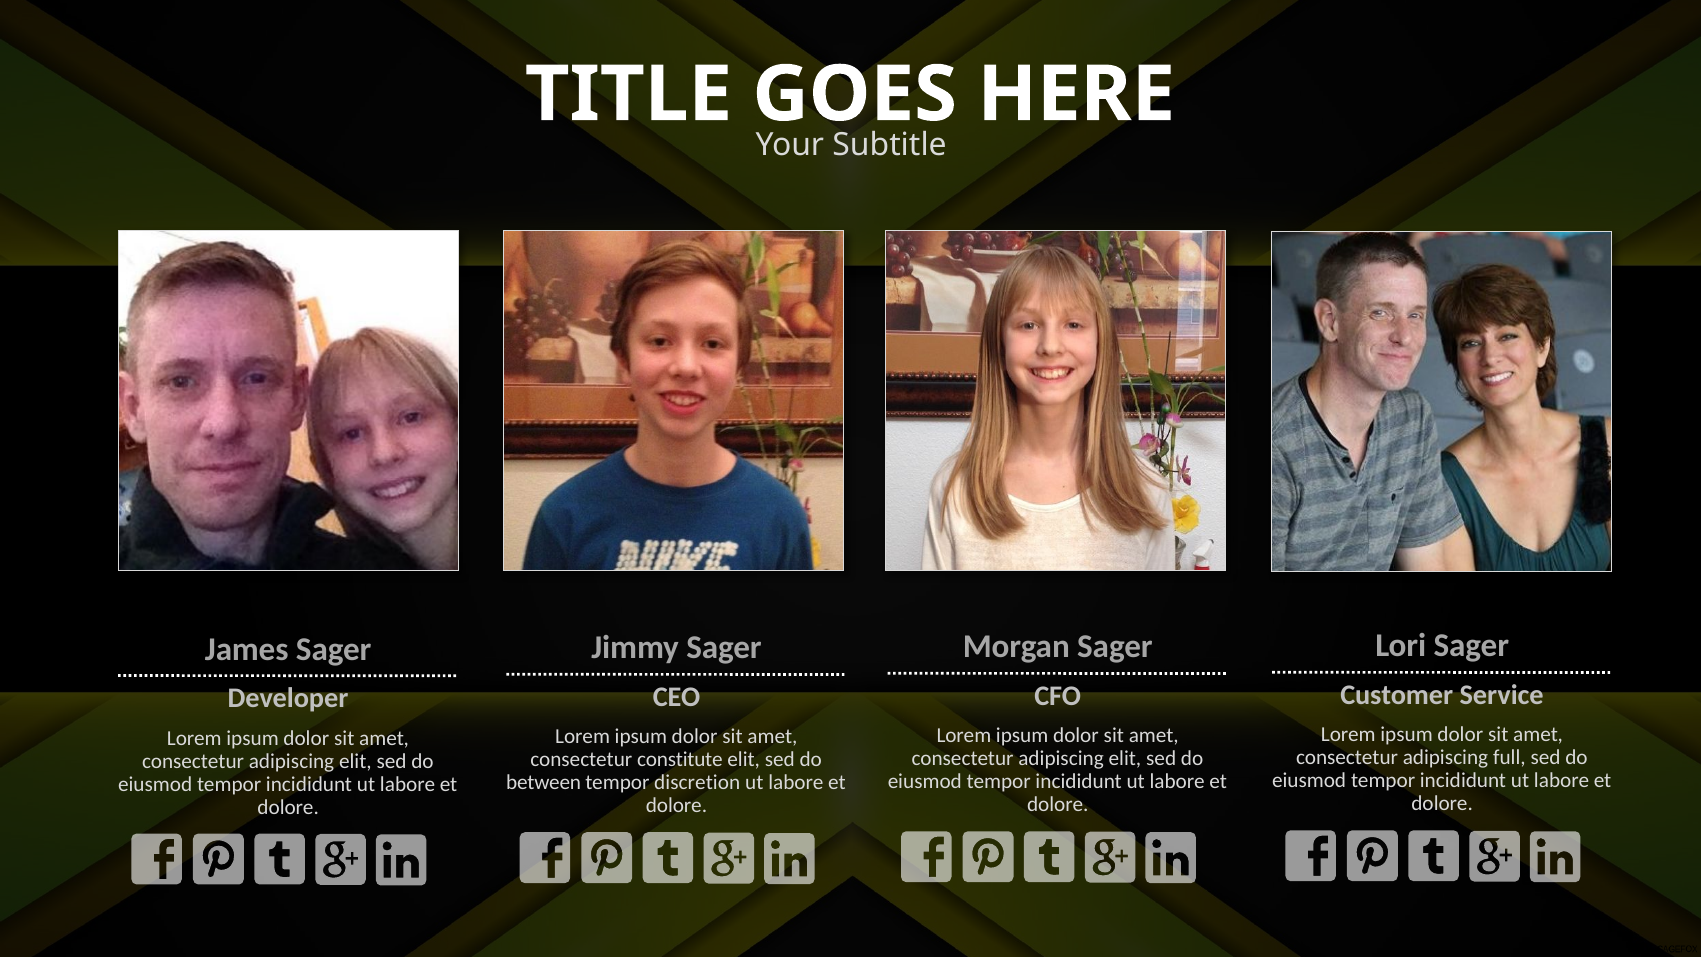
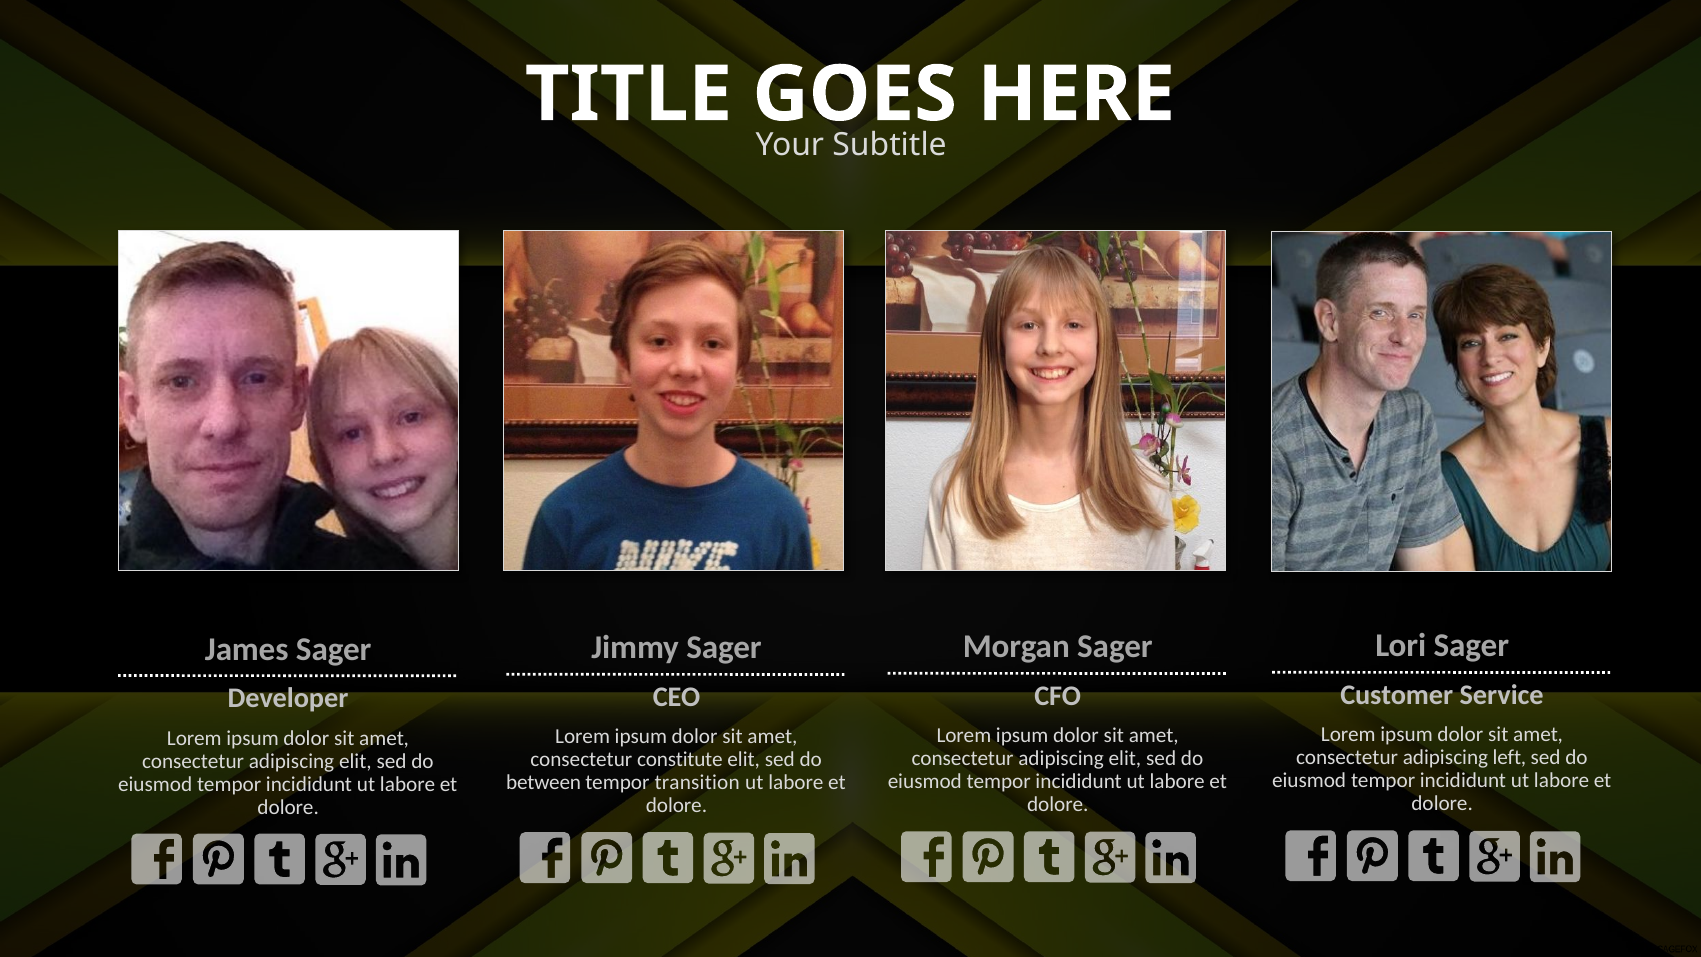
full: full -> left (1509, 758)
discretion: discretion -> transition (697, 783)
